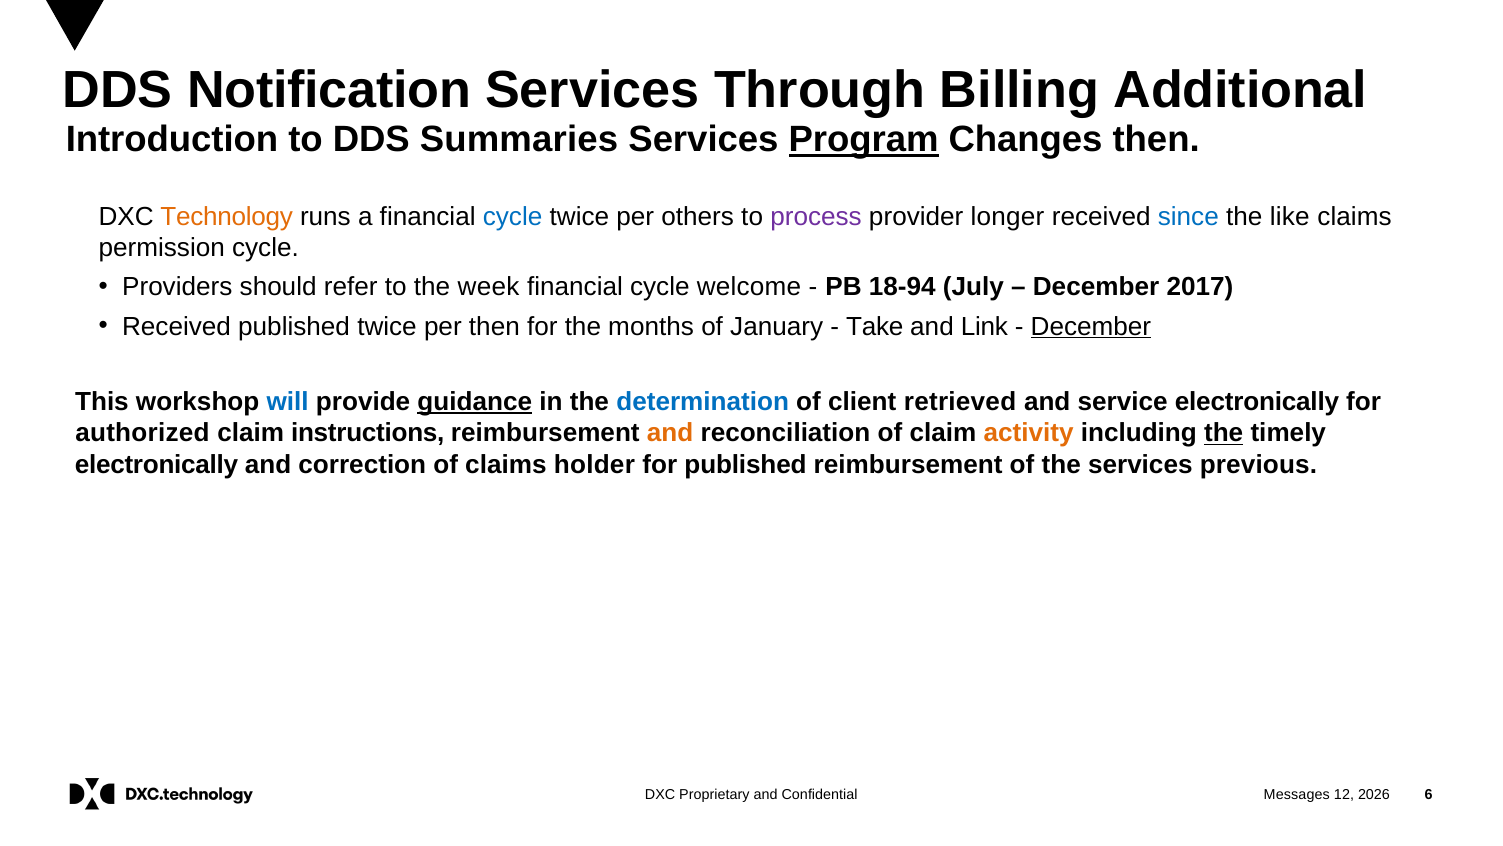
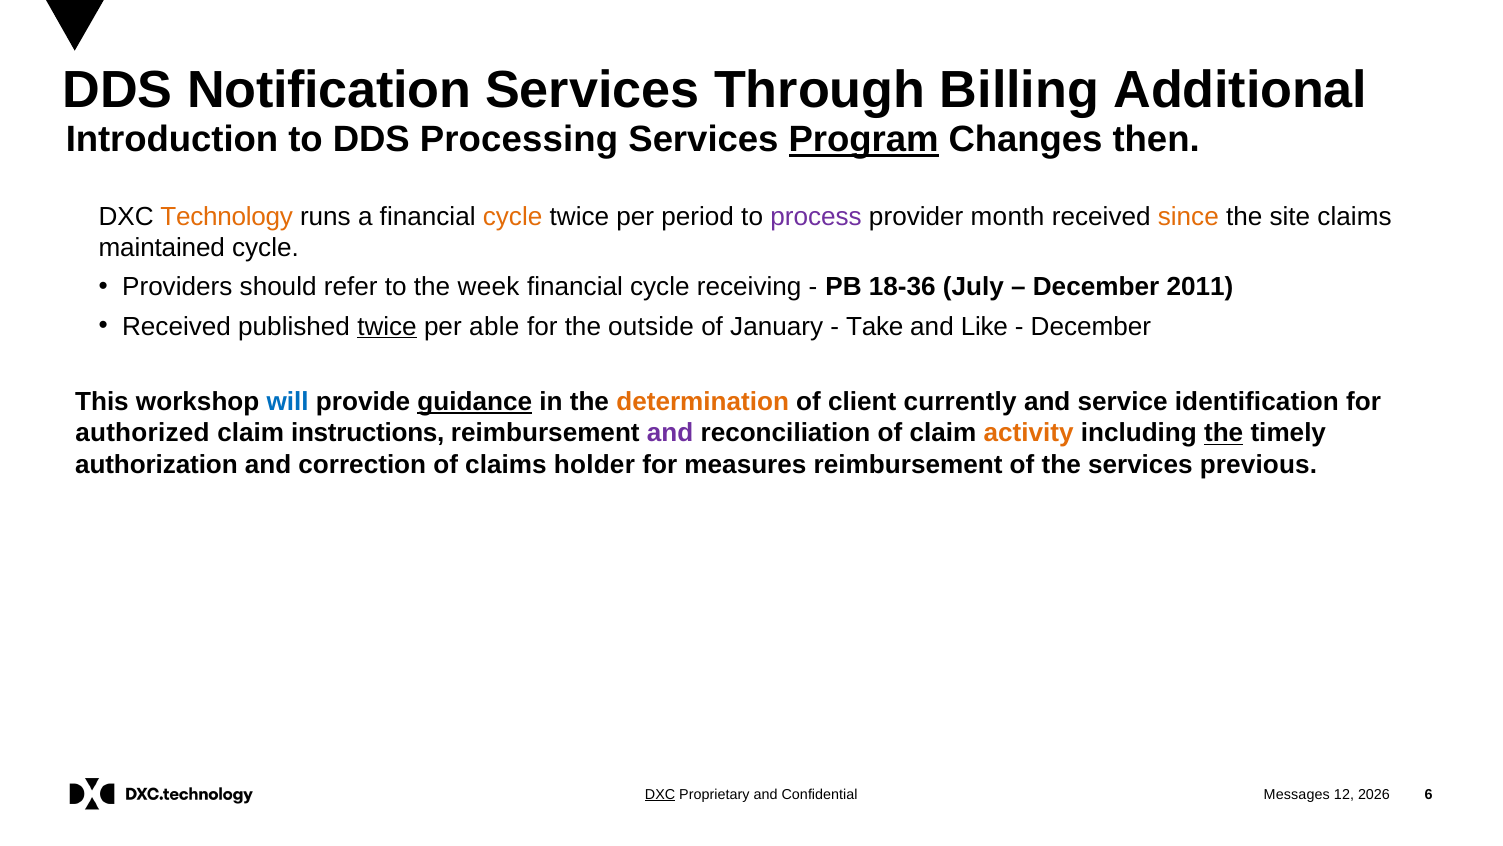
Summaries: Summaries -> Processing (519, 140)
cycle colour: blue -> orange (513, 216)
others: others -> period (698, 216)
longer: longer -> month (1008, 216)
since colour: blue -> orange (1188, 216)
like: like -> site (1290, 216)
permission: permission -> maintained (162, 248)
welcome: welcome -> receiving (749, 287)
18-94: 18-94 -> 18-36 (902, 287)
2017: 2017 -> 2011 (1200, 287)
twice underline: none -> present (387, 326)
per then: then -> able (494, 326)
months: months -> outside (651, 326)
Link: Link -> Like (984, 326)
December underline: present -> none (1091, 326)
determination colour: blue -> orange (703, 401)
retrieved: retrieved -> currently (960, 401)
service electronically: electronically -> identification (1257, 401)
and colour: orange -> purple (670, 433)
electronically: electronically -> authorization (156, 464)
for published: published -> measures (745, 464)
DXC underline: none -> present (660, 794)
